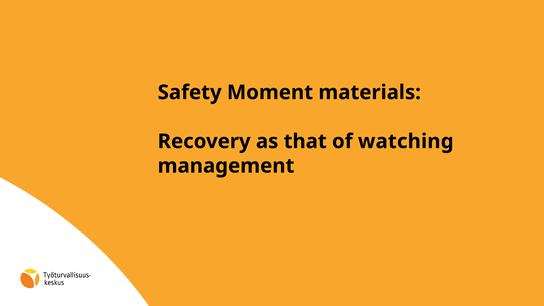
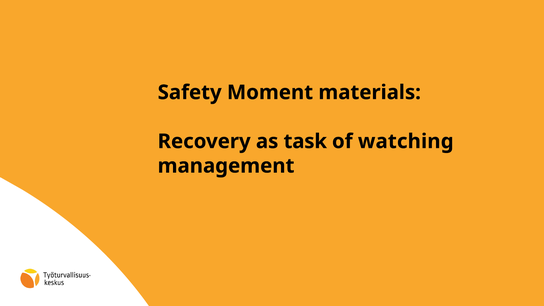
that: that -> task (305, 141)
